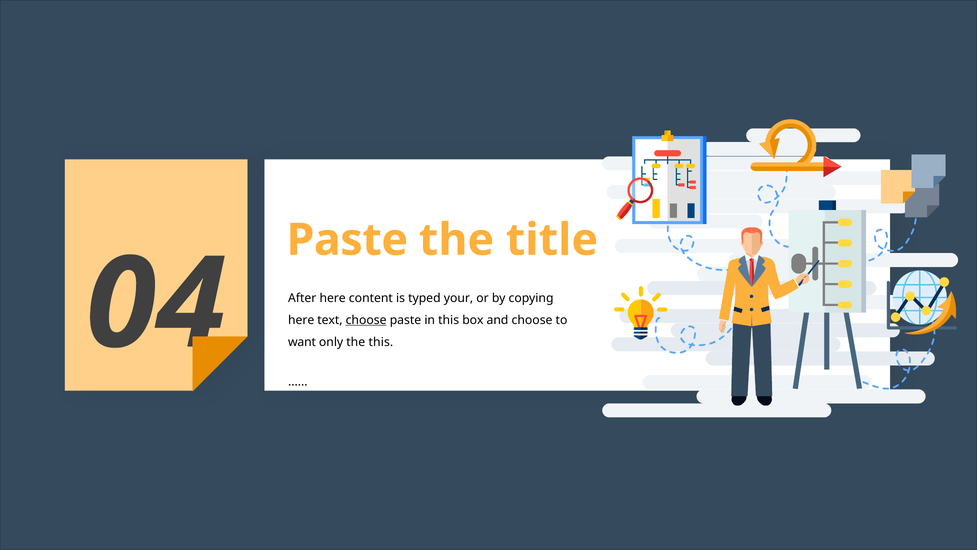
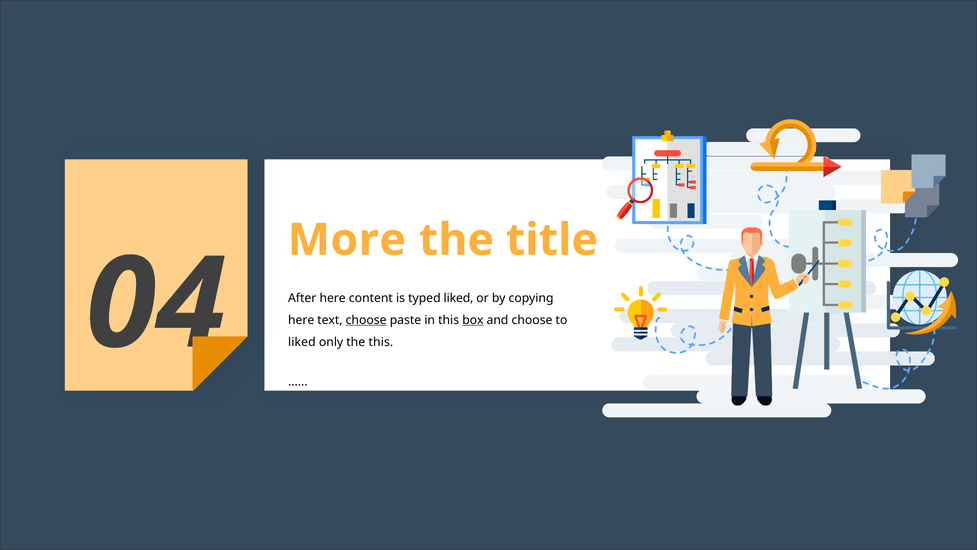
Paste: Paste -> More (347, 240)
typed your: your -> liked (459, 298)
box underline: none -> present (473, 320)
want: want -> liked (302, 342)
